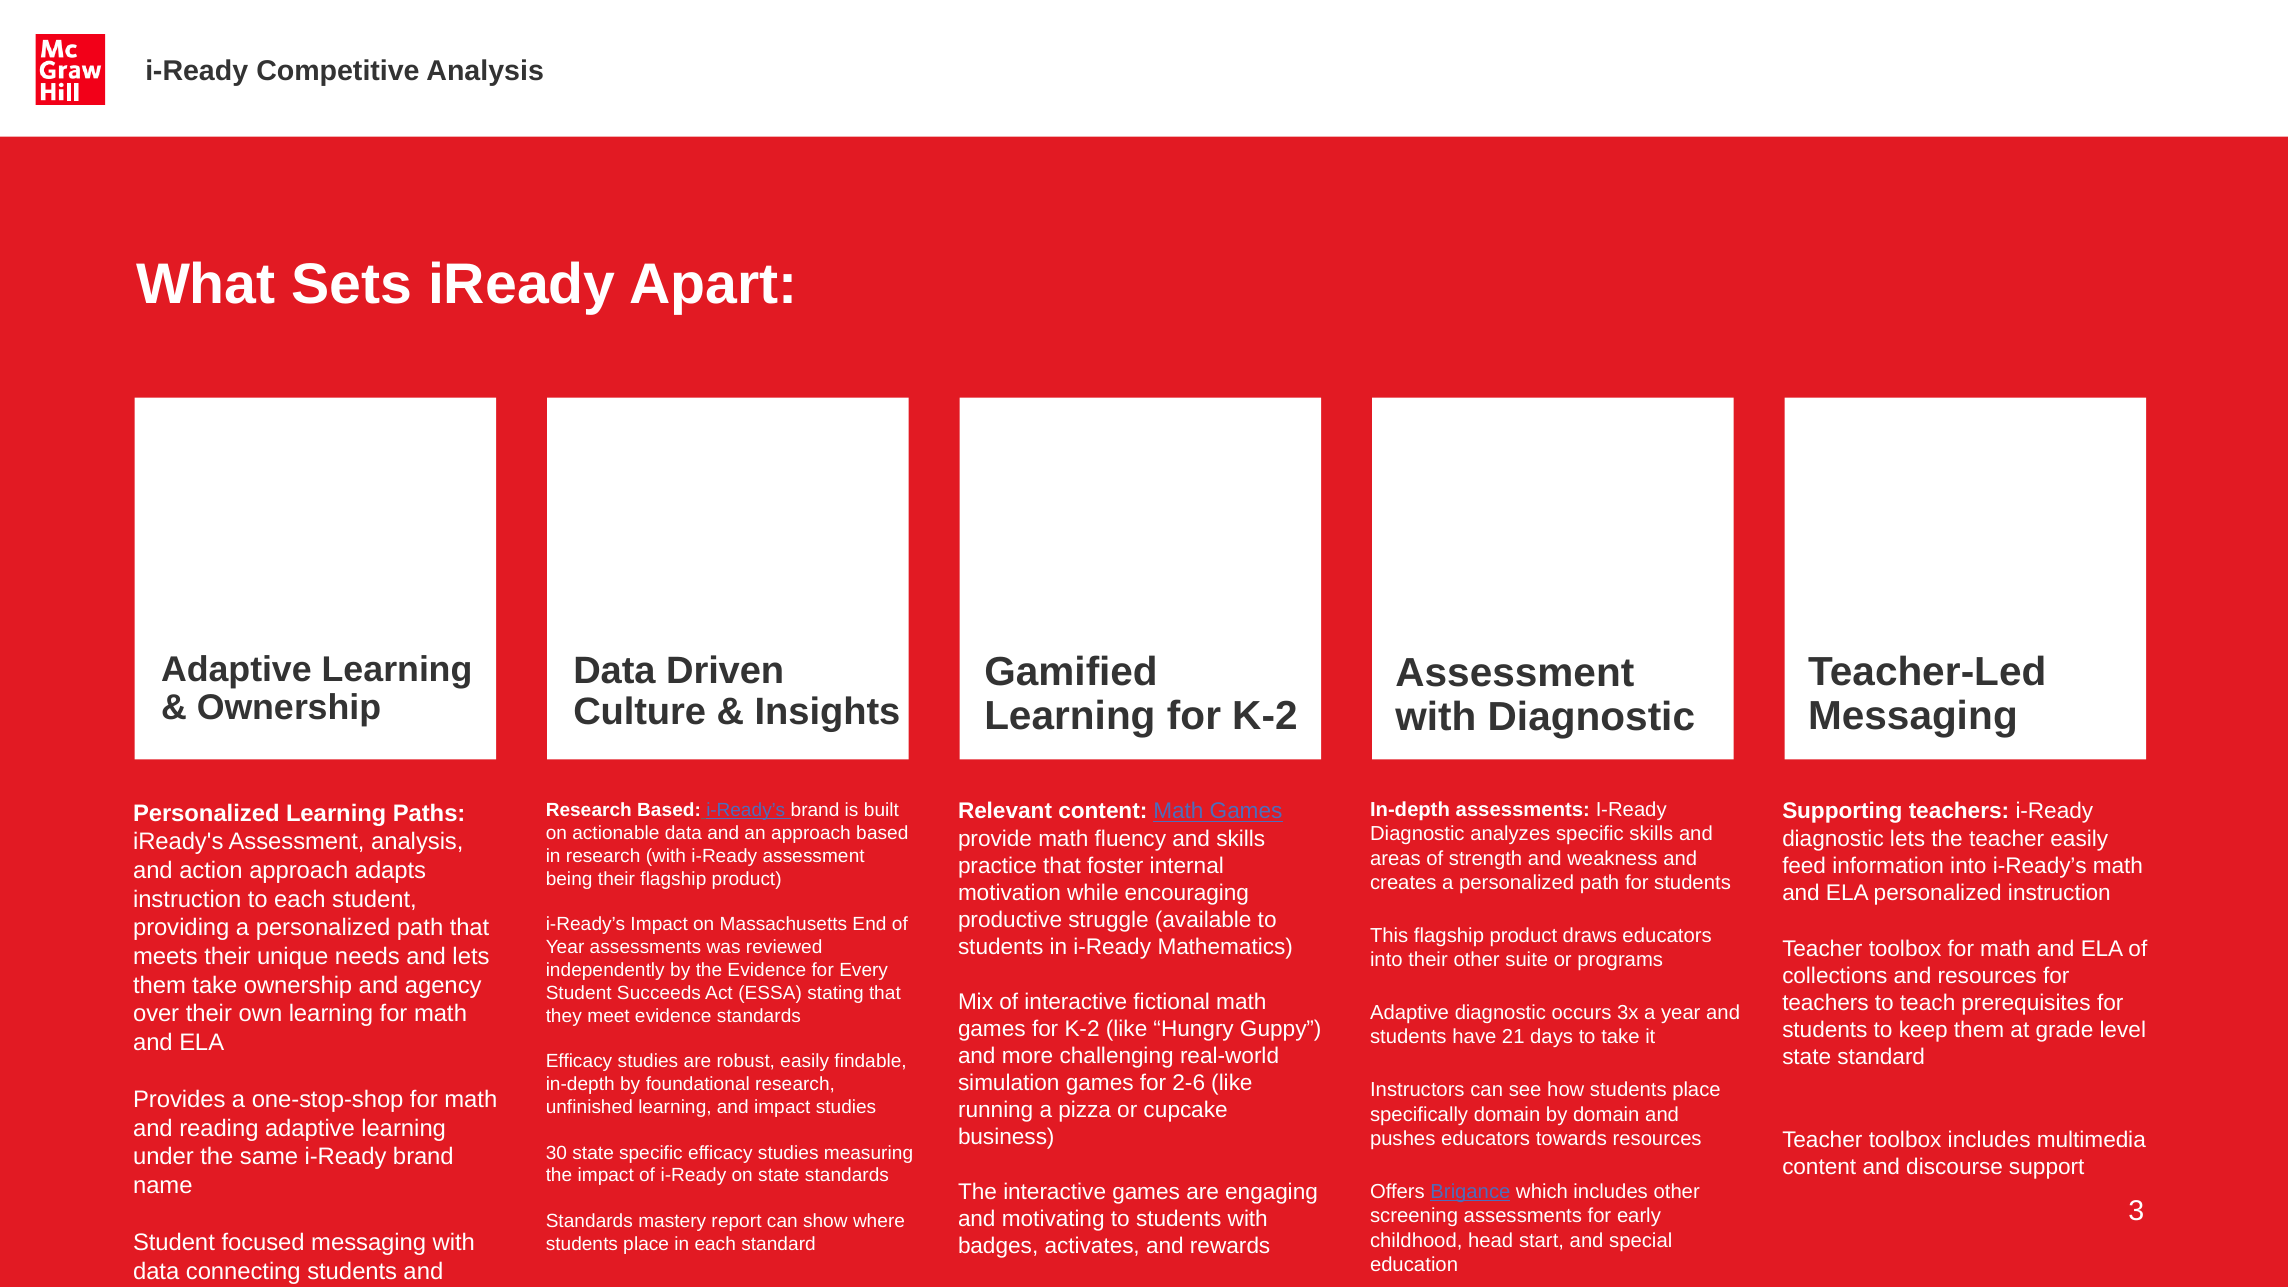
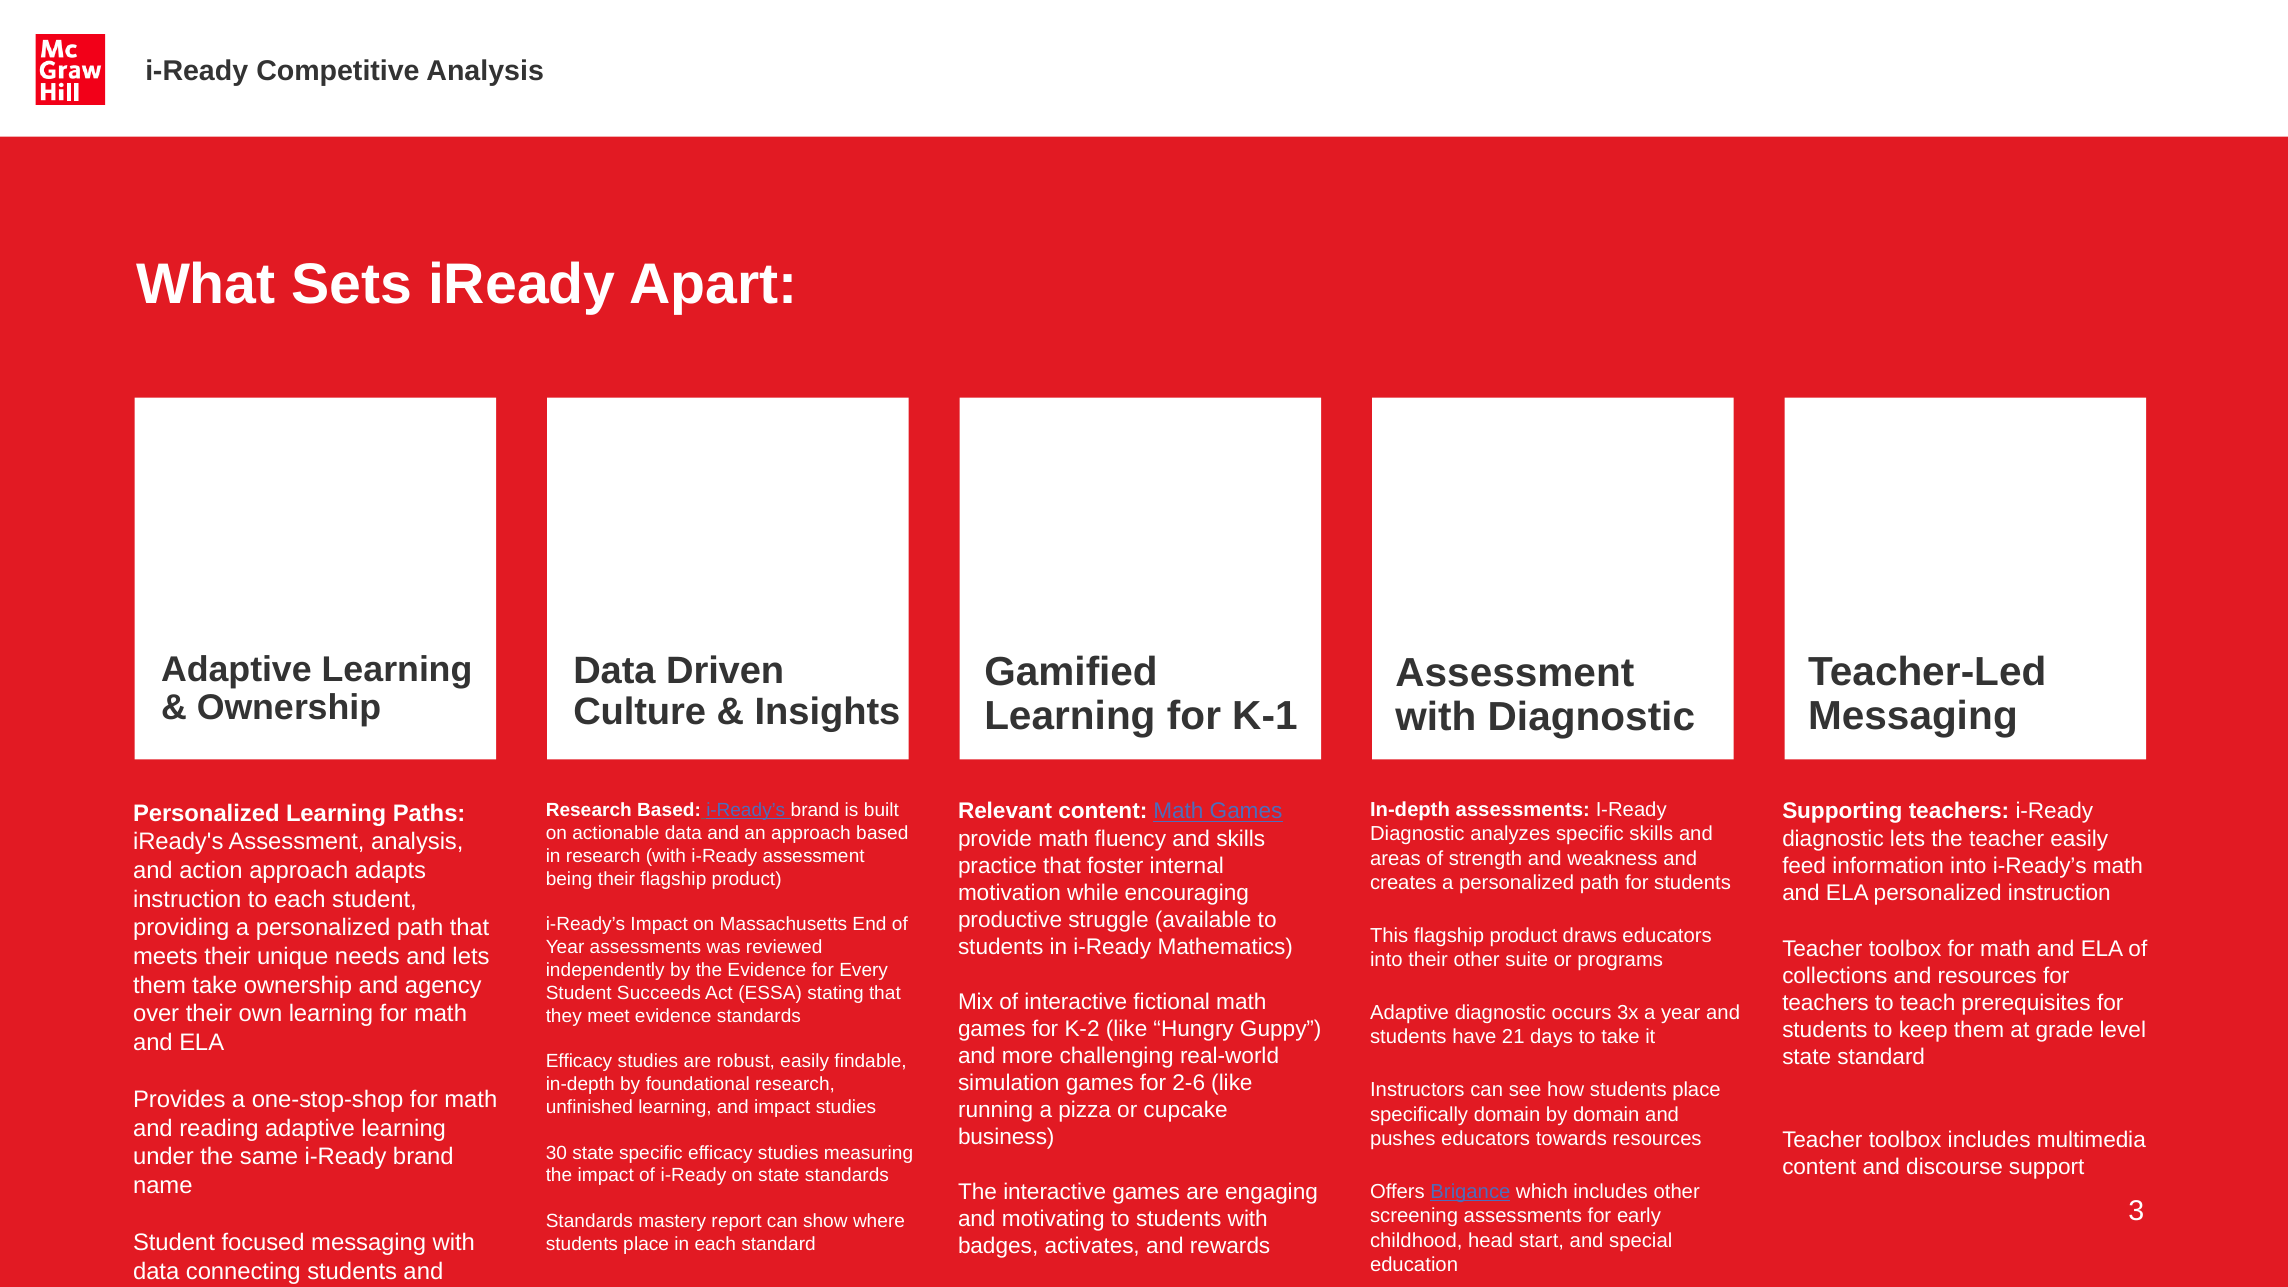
Learning for K-2: K-2 -> K-1 (1265, 716)
